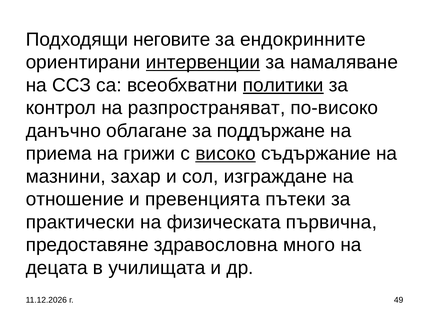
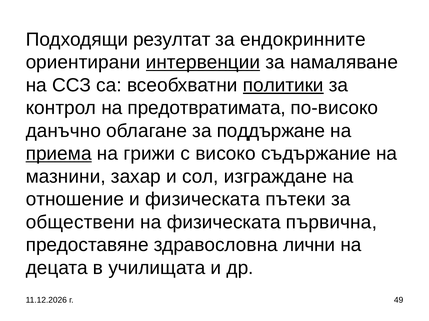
неговите: неговите -> резултат (172, 40)
разпространяват: разпространяват -> предотвратимата (207, 108)
приема underline: none -> present (59, 154)
високо underline: present -> none (226, 154)
и превенцията: превенцията -> физическата (203, 200)
практически: практически -> обществени (80, 223)
много: много -> лични (309, 246)
